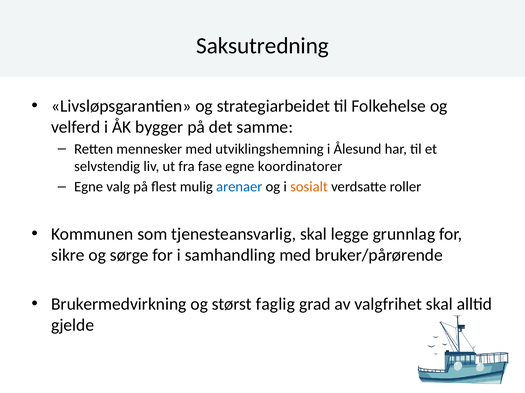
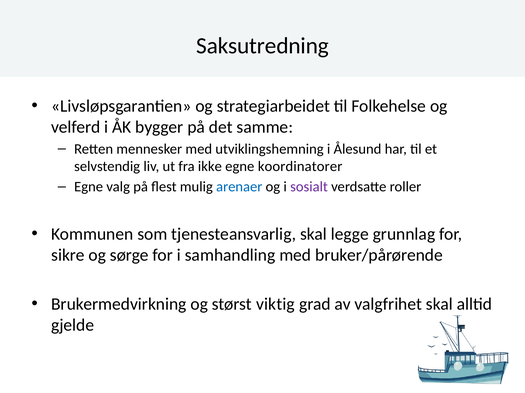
fase: fase -> ikke (210, 167)
sosialt colour: orange -> purple (309, 187)
faglig: faglig -> viktig (275, 305)
